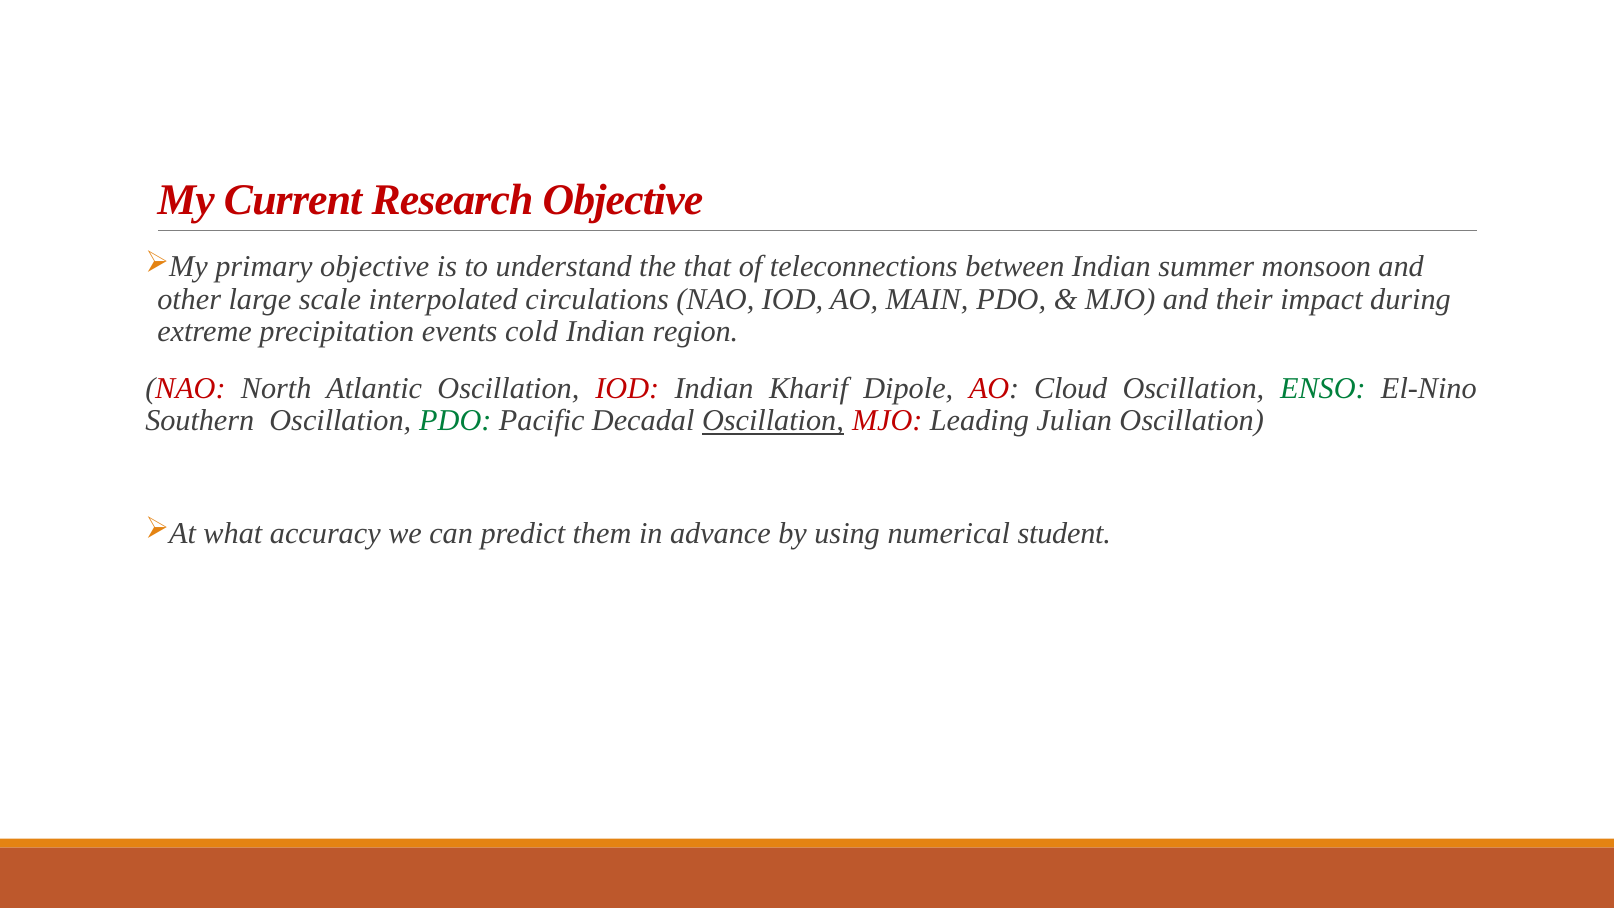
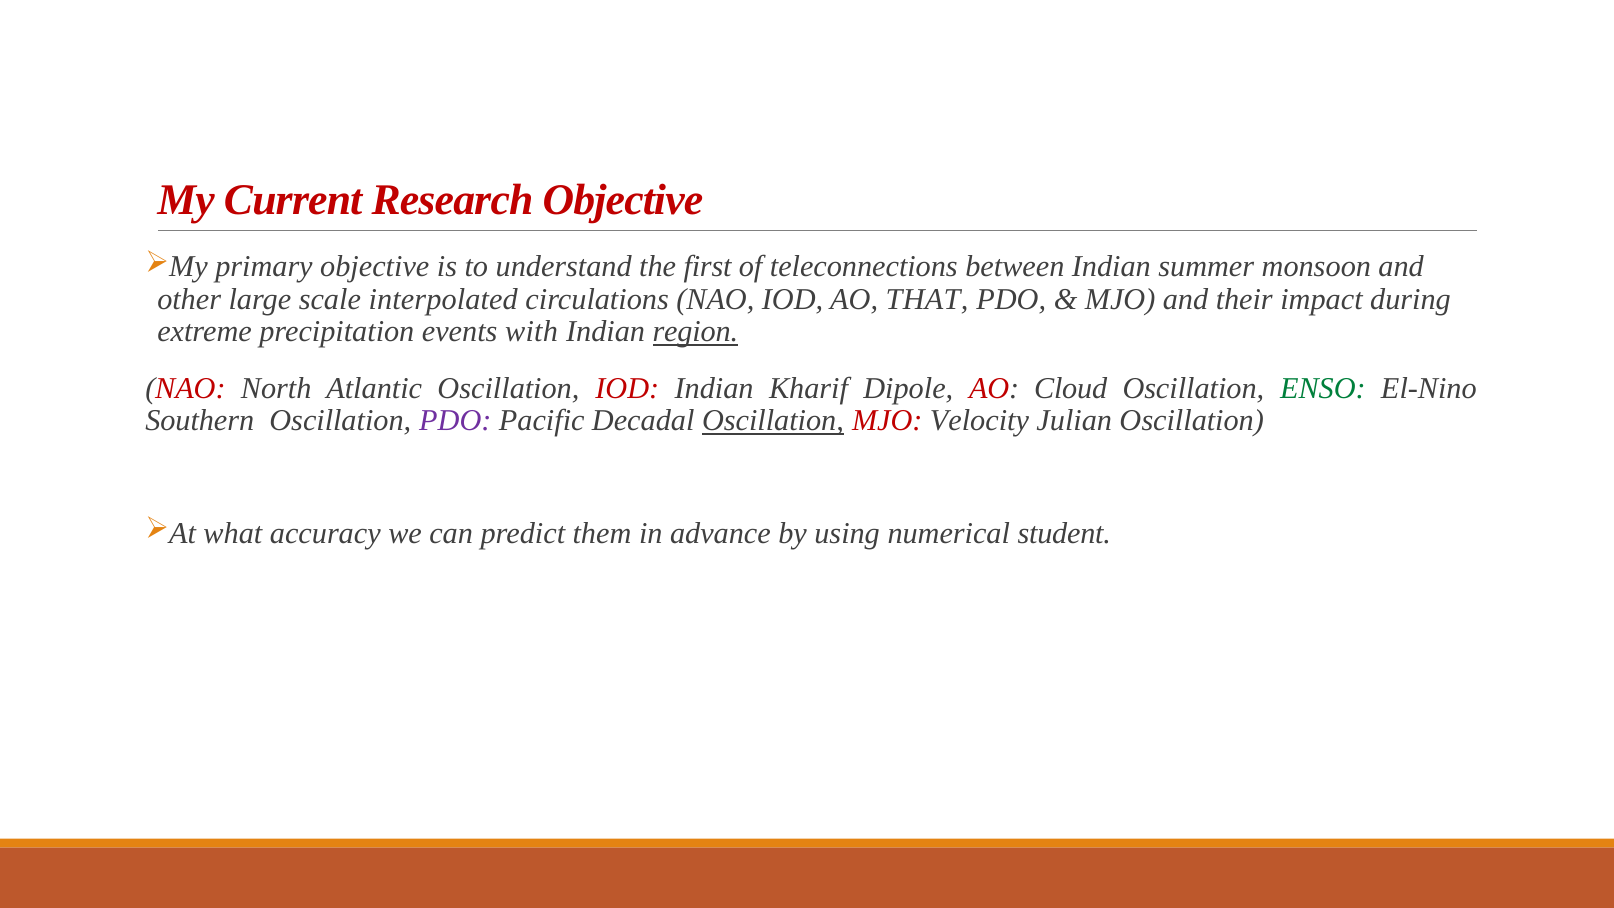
that: that -> first (708, 267)
MAIN: MAIN -> THAT (927, 299)
cold: cold -> with (532, 332)
region underline: none -> present (695, 332)
PDO colour: green -> purple (455, 421)
Leading: Leading -> Velocity (979, 421)
